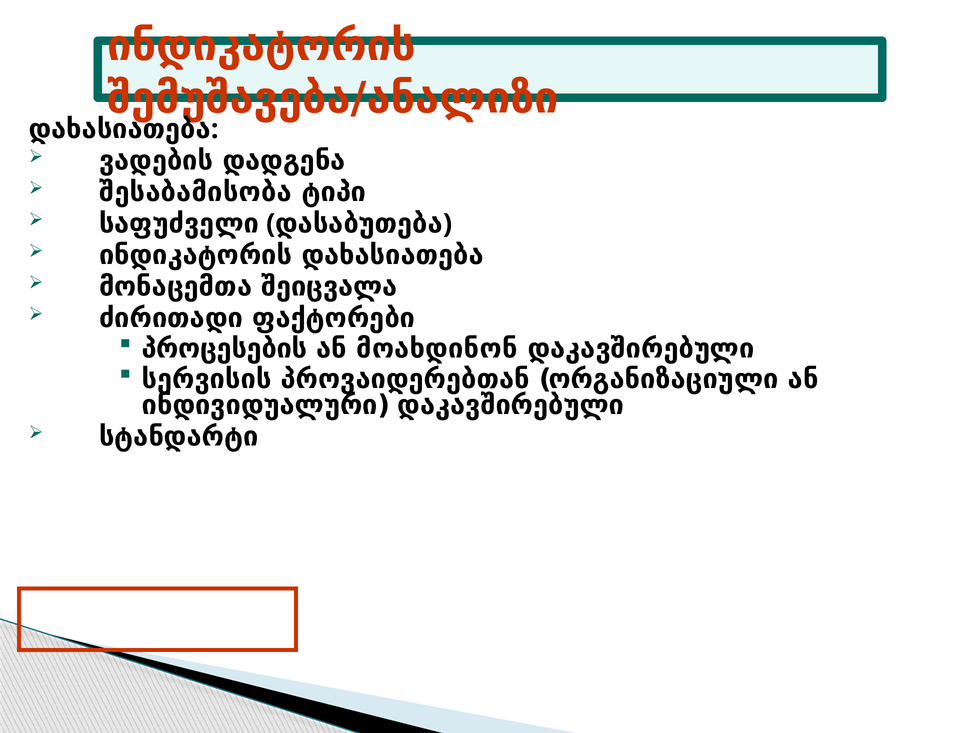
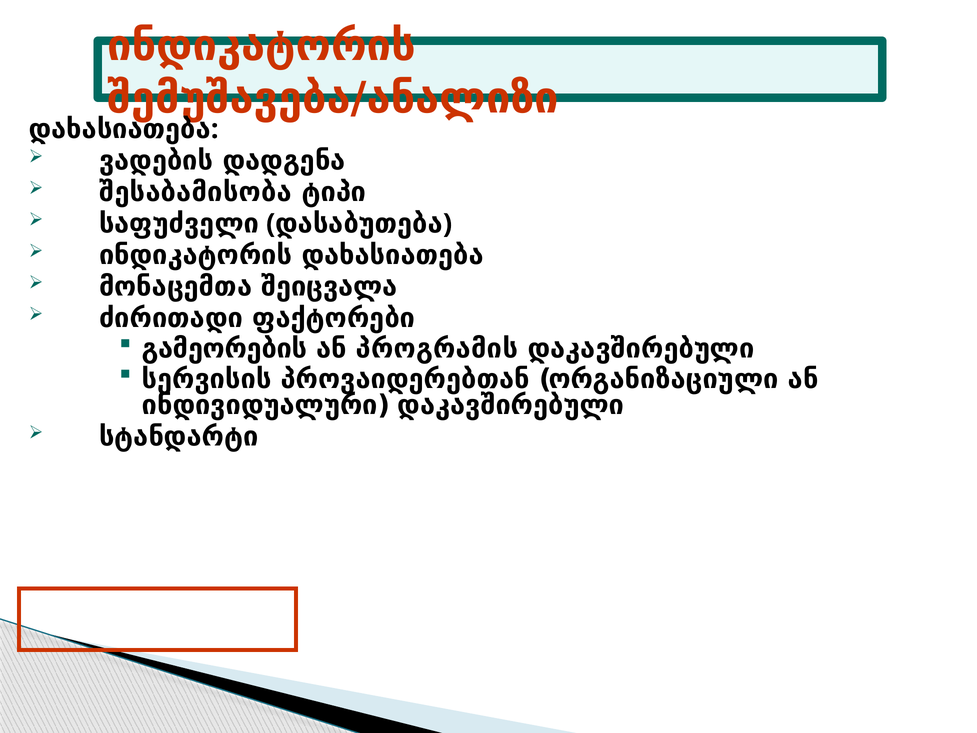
პროცესების: პროცესების -> გამეორების (224, 349)
მოახდინონ: მოახდინონ -> პროგრამის (437, 349)
